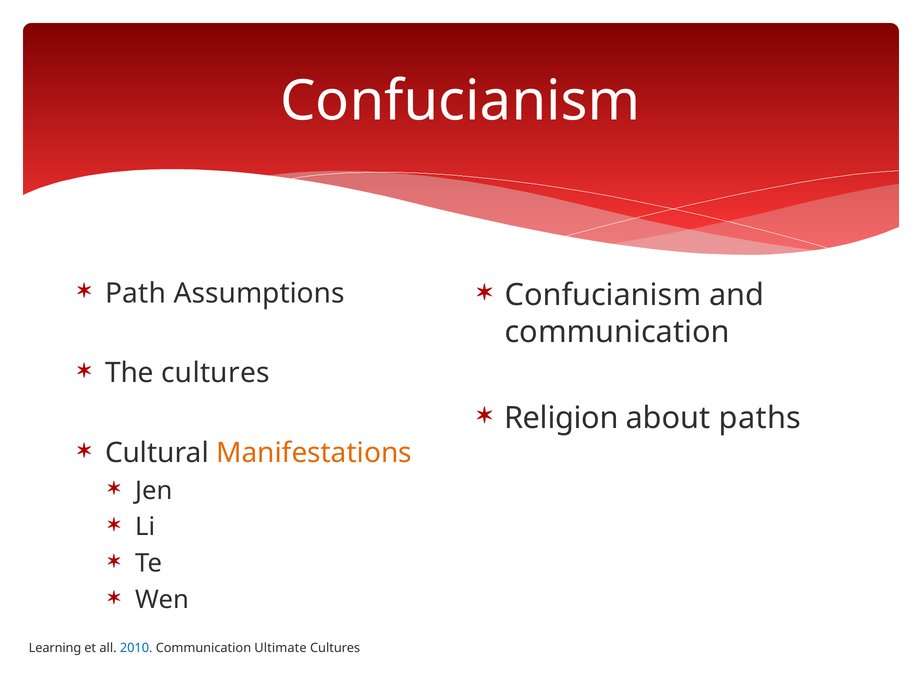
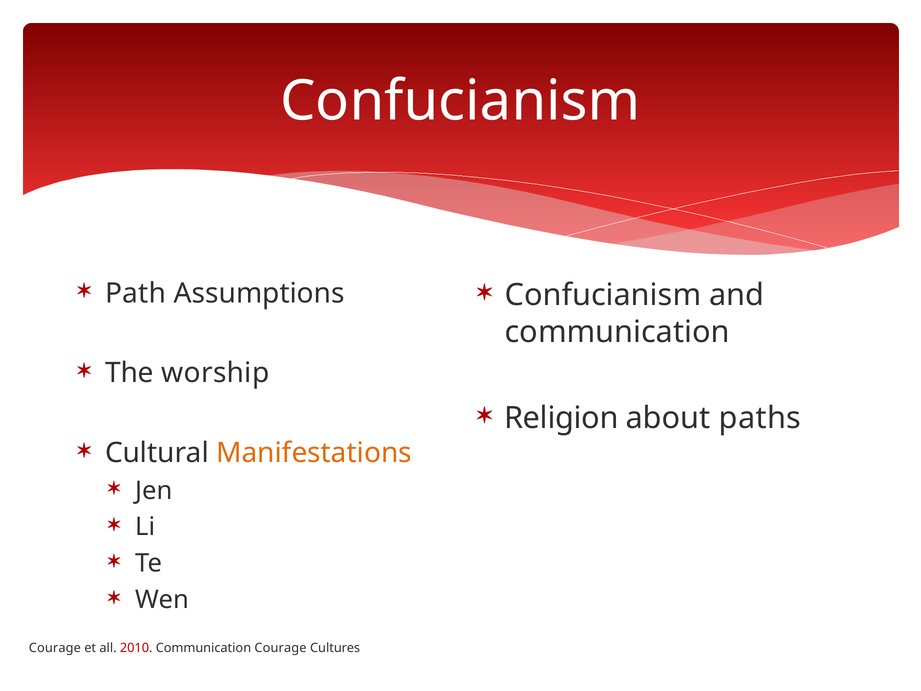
The cultures: cultures -> worship (215, 373)
Learning: Learning -> Courage (55, 648)
2010 colour: blue -> red (136, 648)
Communication Ultimate: Ultimate -> Courage (280, 648)
